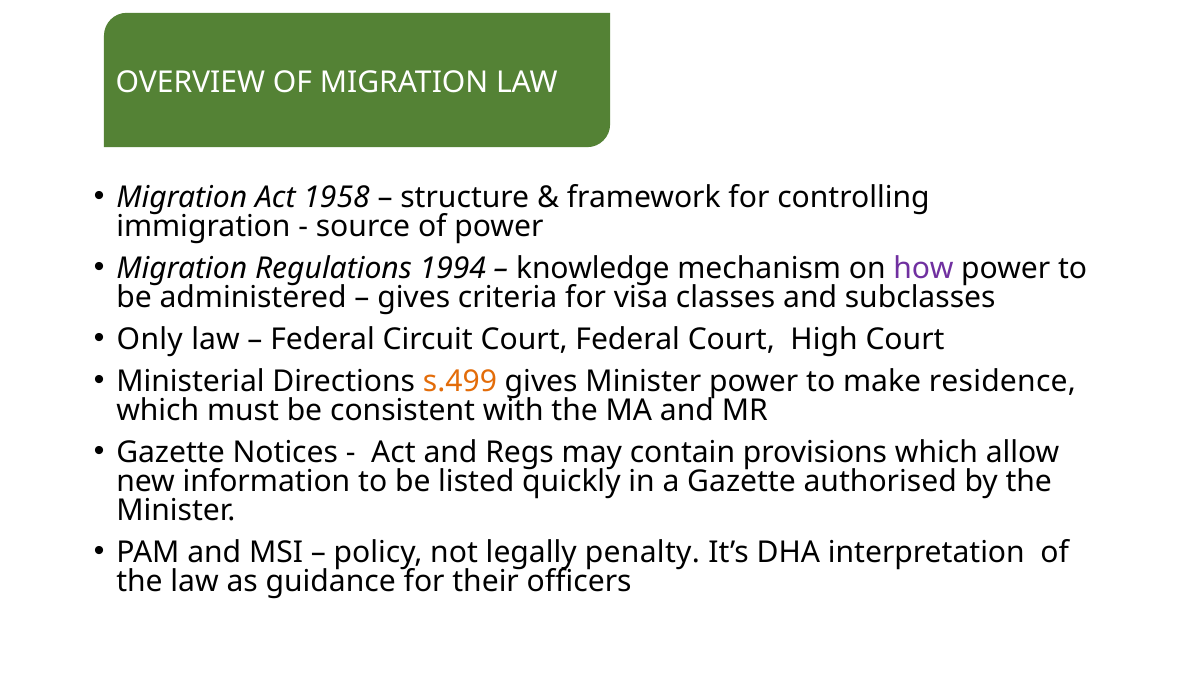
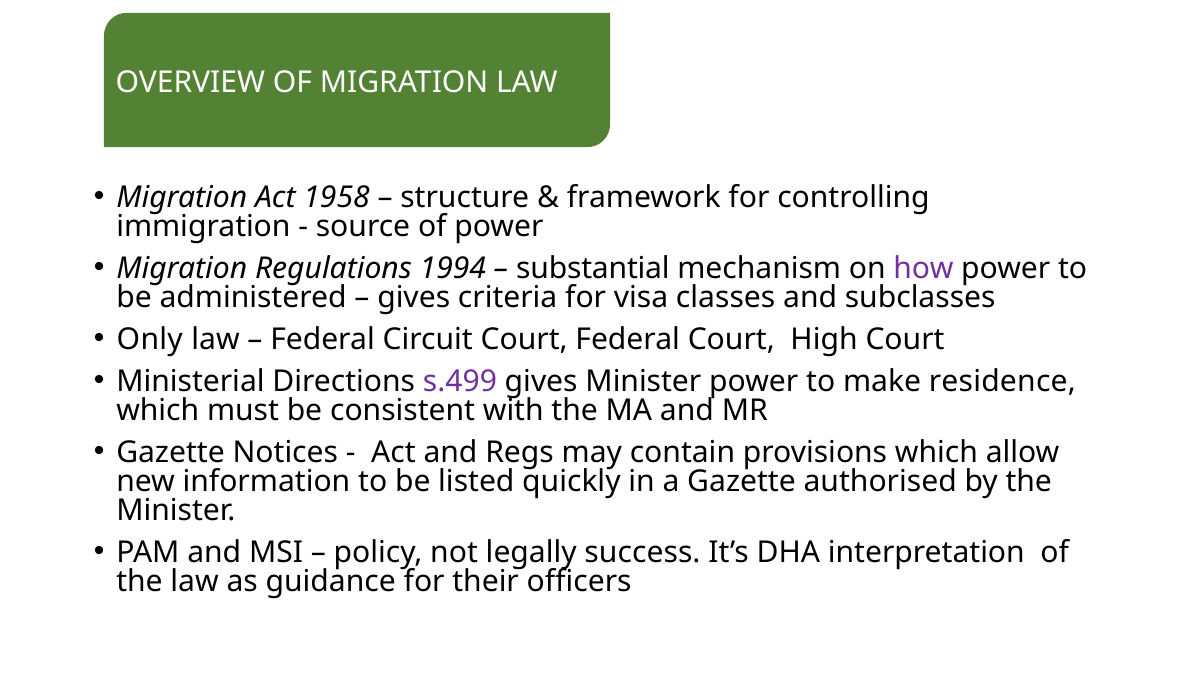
knowledge: knowledge -> substantial (593, 268)
s.499 colour: orange -> purple (460, 381)
penalty: penalty -> success (642, 552)
